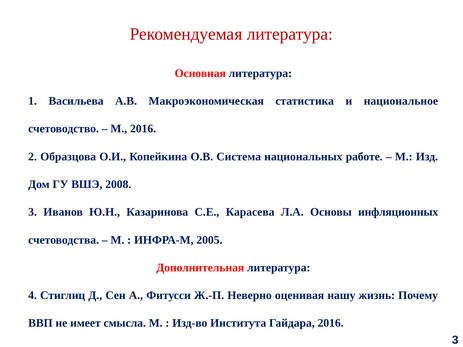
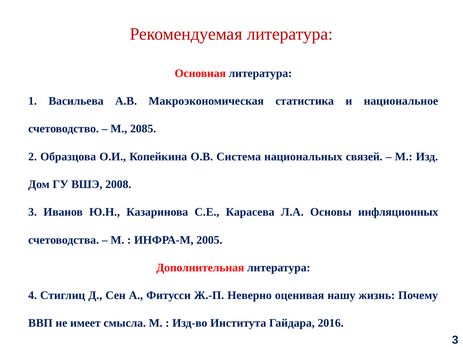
М 2016: 2016 -> 2085 (143, 129)
работе: работе -> связей (364, 157)
